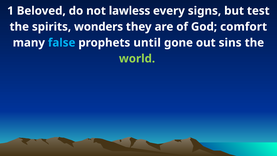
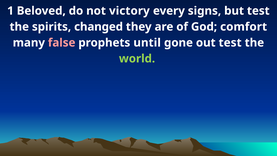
lawless: lawless -> victory (129, 11)
wonders: wonders -> changed (99, 27)
false colour: light blue -> pink (62, 43)
out sins: sins -> test (230, 43)
